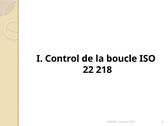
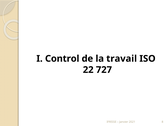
boucle: boucle -> travail (122, 59)
218: 218 -> 727 (104, 70)
